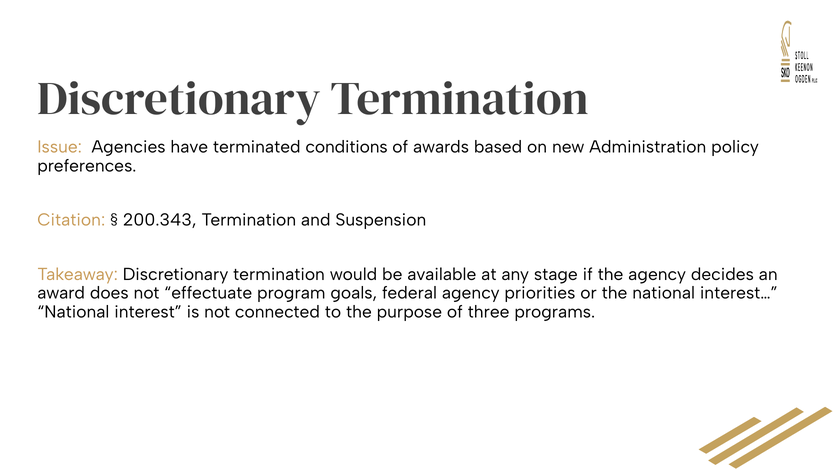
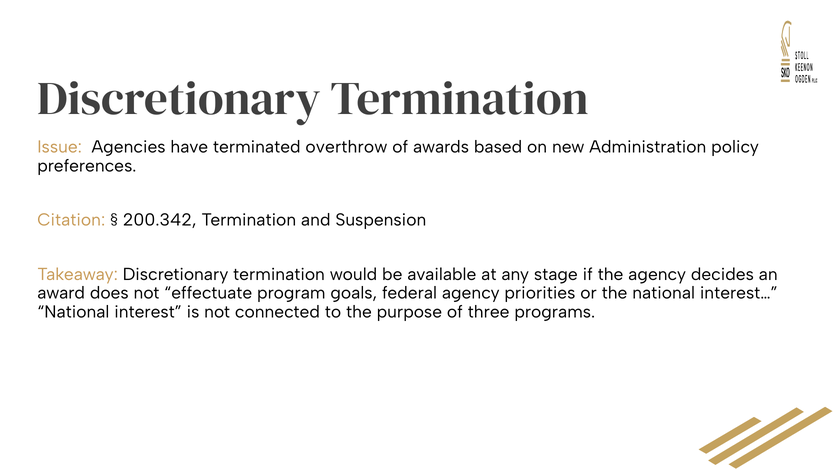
conditions: conditions -> overthrow (346, 147)
200.343: 200.343 -> 200.342 (160, 220)
